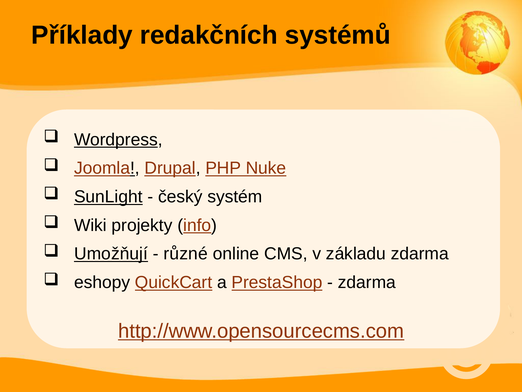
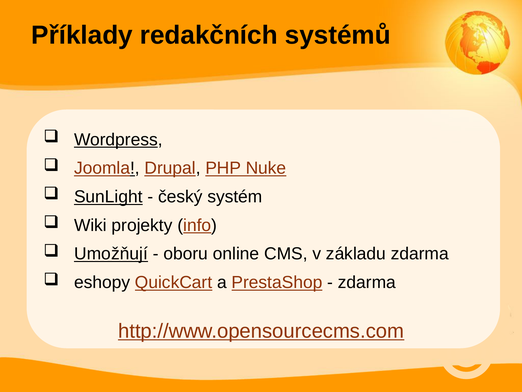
různé: různé -> oboru (186, 254)
